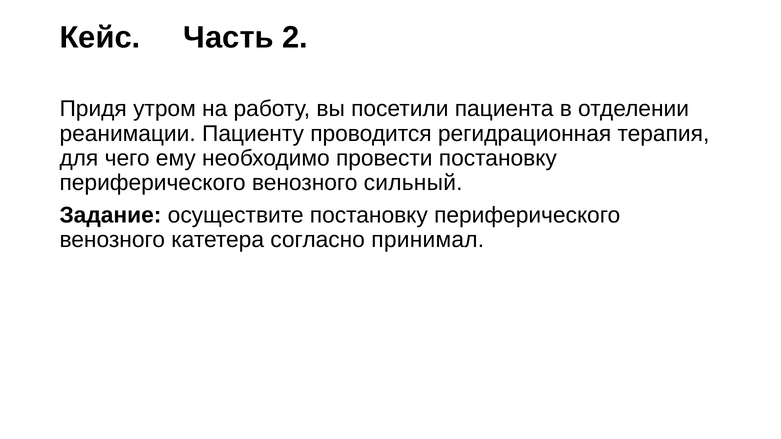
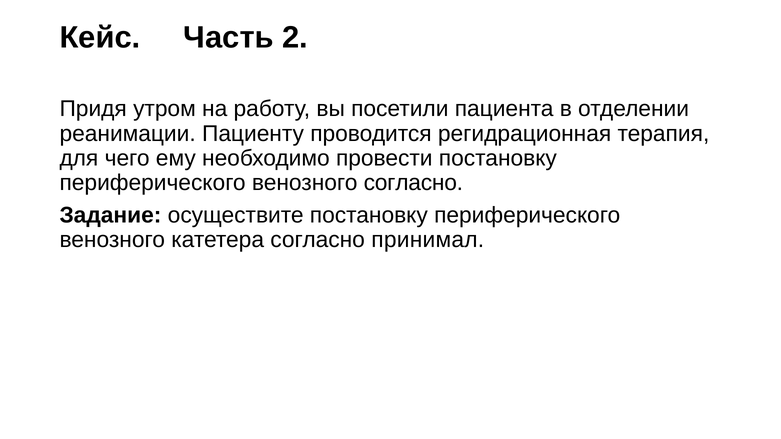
венозного сильный: сильный -> согласно (413, 183)
